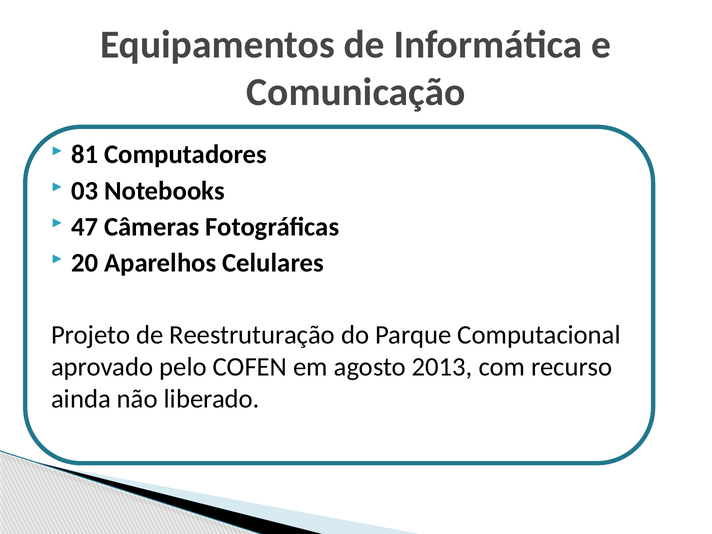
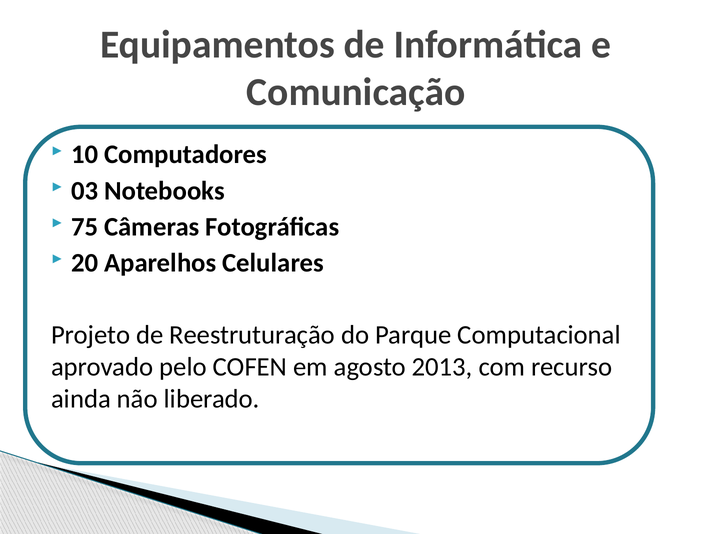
81: 81 -> 10 (85, 155)
47: 47 -> 75 (85, 227)
